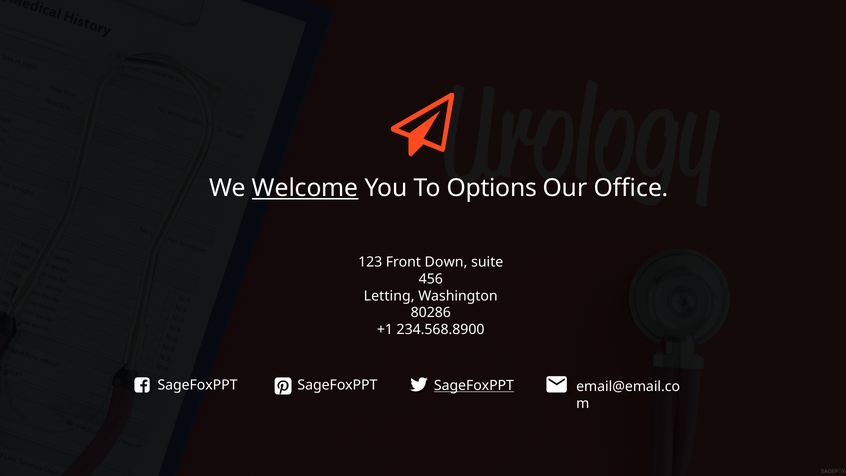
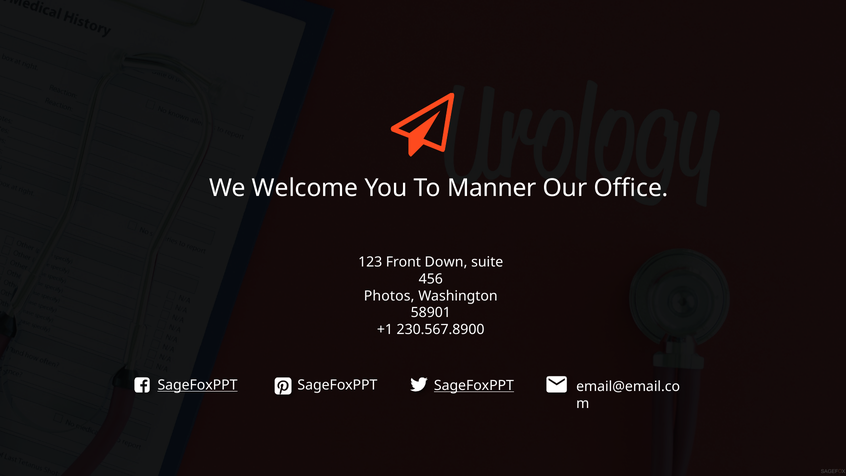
Welcome underline: present -> none (305, 188)
Options: Options -> Manner (492, 188)
Letting: Letting -> Photos (389, 296)
80286: 80286 -> 58901 (431, 313)
234.568.8900: 234.568.8900 -> 230.567.8900 (441, 330)
SageFoxPPT underline: none -> present (198, 385)
